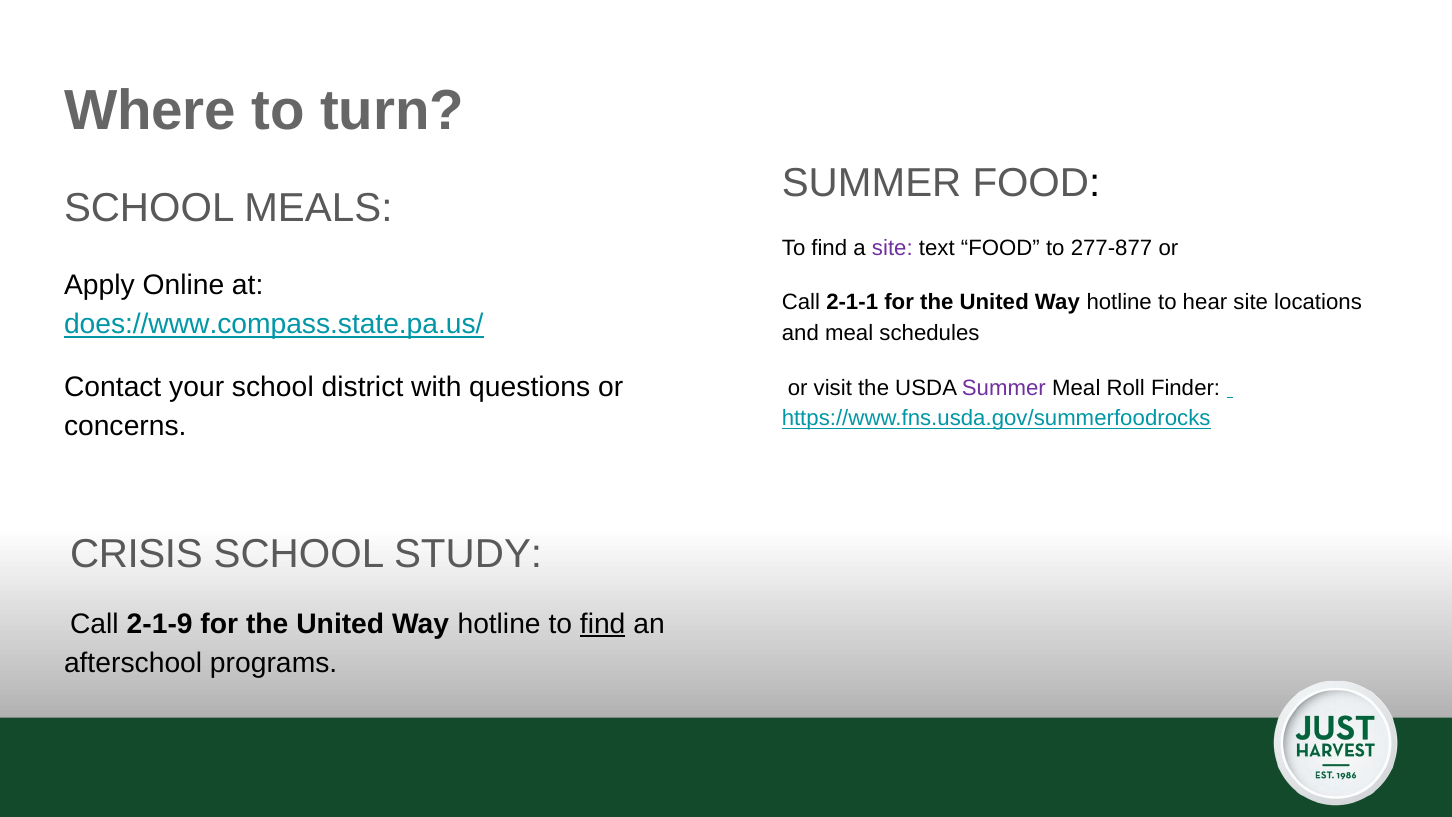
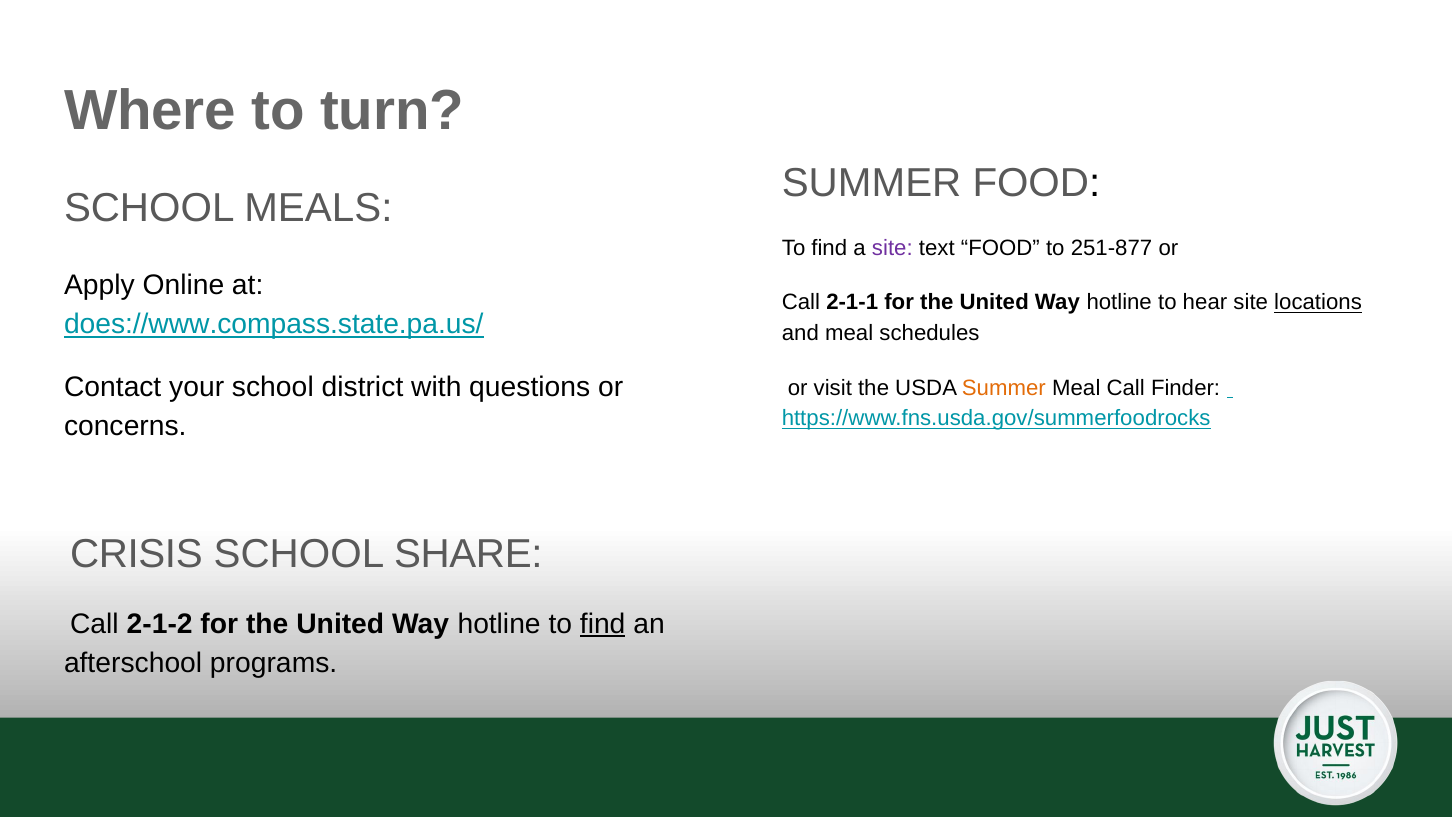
277-877: 277-877 -> 251-877 (1112, 248)
locations underline: none -> present (1318, 303)
Summer colour: purple -> orange (1004, 388)
Meal Roll: Roll -> Call (1126, 388)
STUDY: STUDY -> SHARE (468, 554)
2-1-9: 2-1-9 -> 2-1-2 (160, 624)
